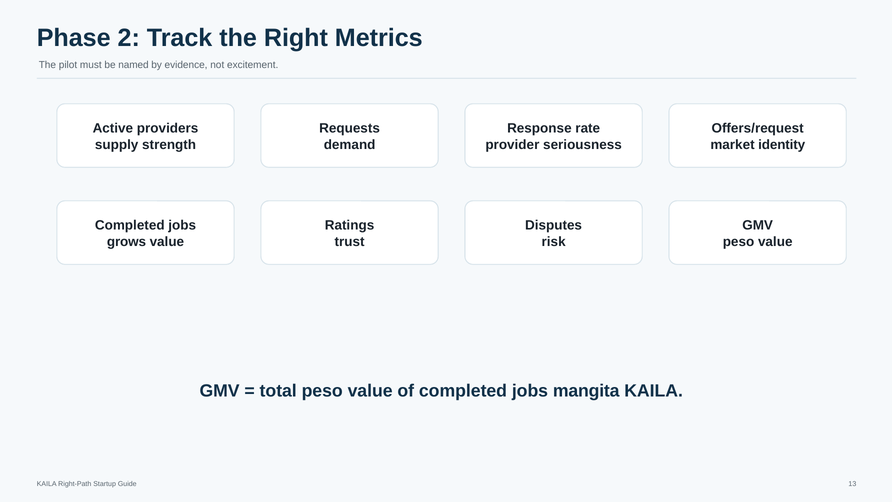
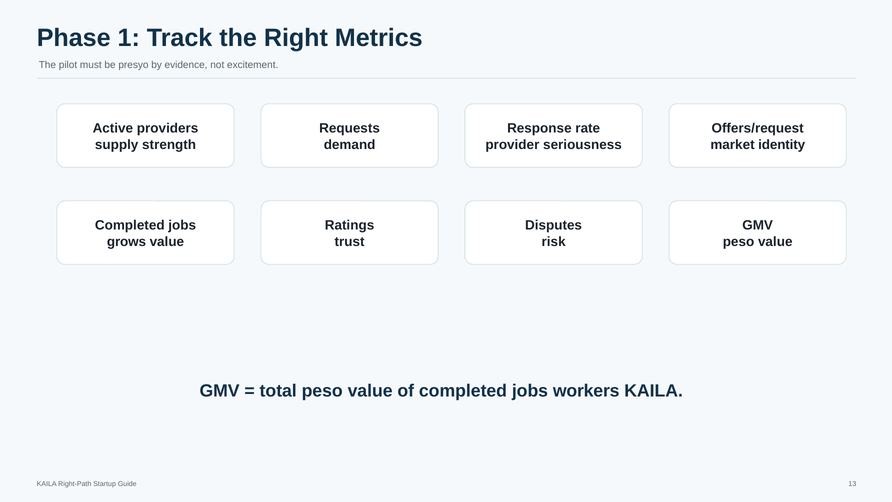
2: 2 -> 1 (129, 38)
named: named -> presyo (133, 65)
mangita: mangita -> workers (586, 391)
